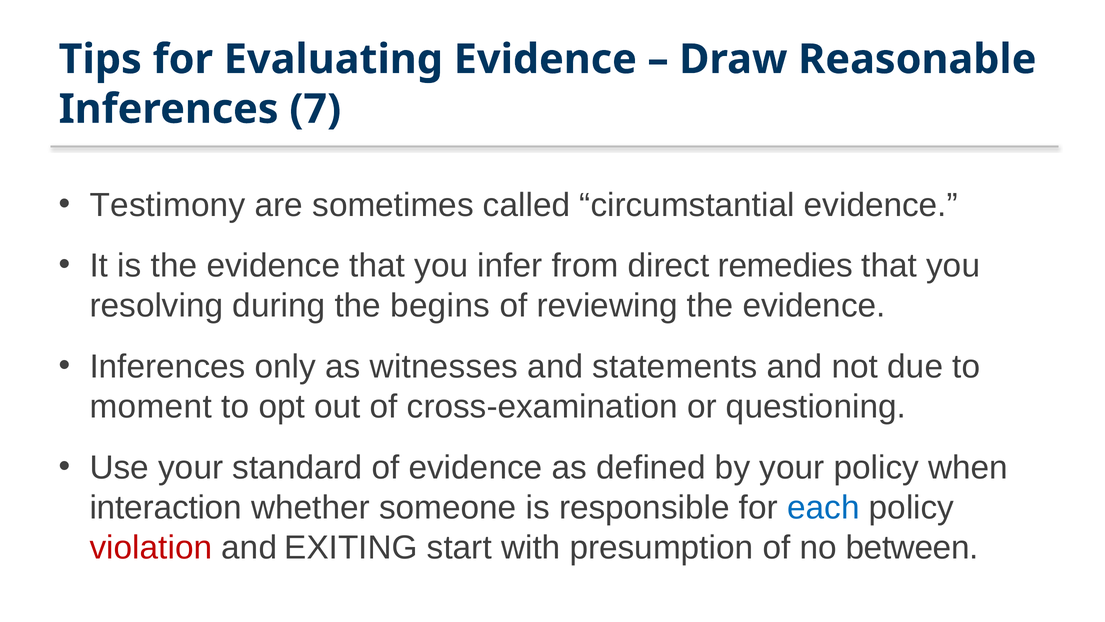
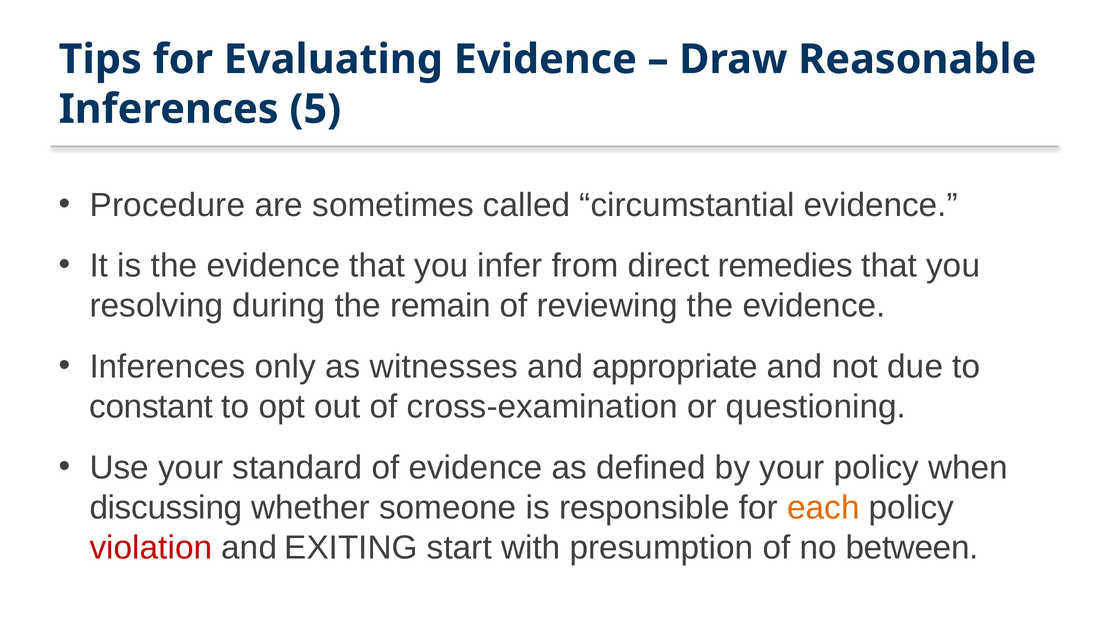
7: 7 -> 5 (315, 109)
Testimony: Testimony -> Procedure (168, 205)
begins: begins -> remain (440, 306)
statements: statements -> appropriate (675, 366)
moment: moment -> constant (151, 407)
interaction: interaction -> discussing (166, 507)
each colour: blue -> orange (823, 507)
